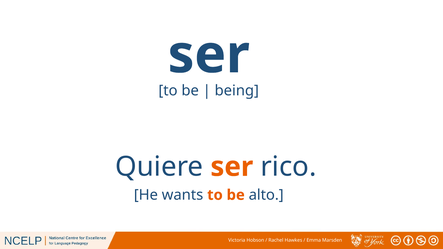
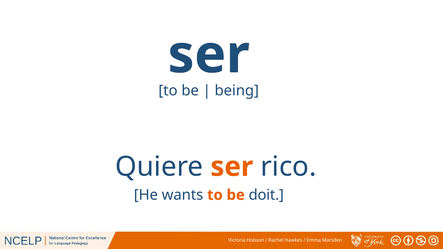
alto: alto -> doit (266, 195)
